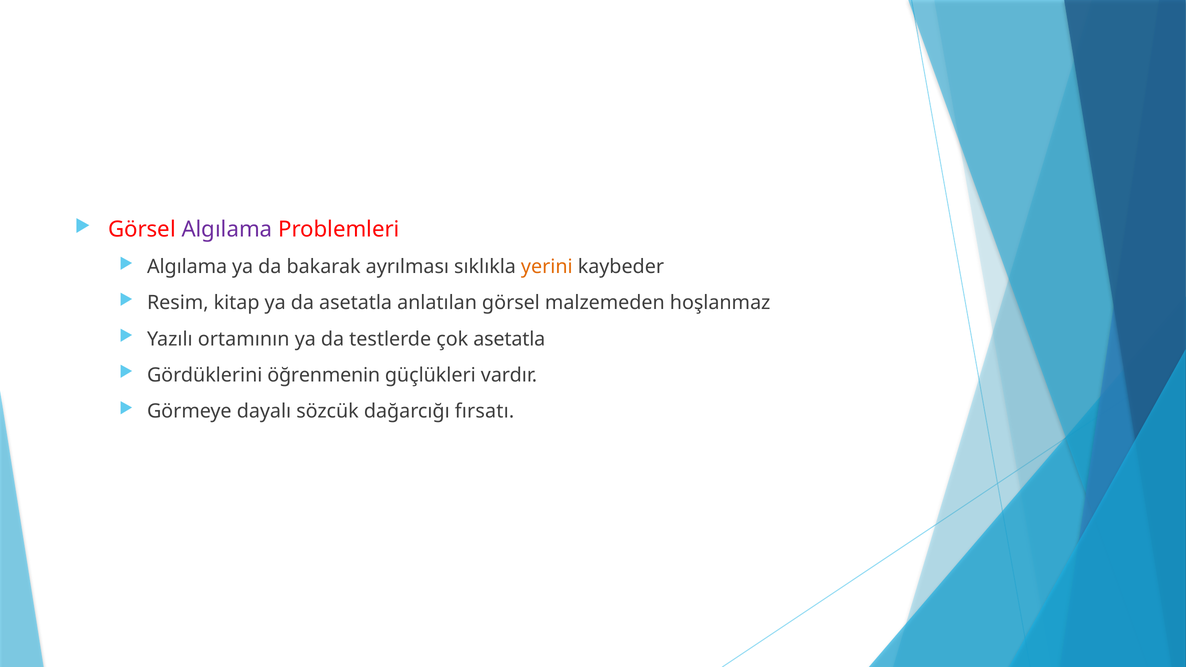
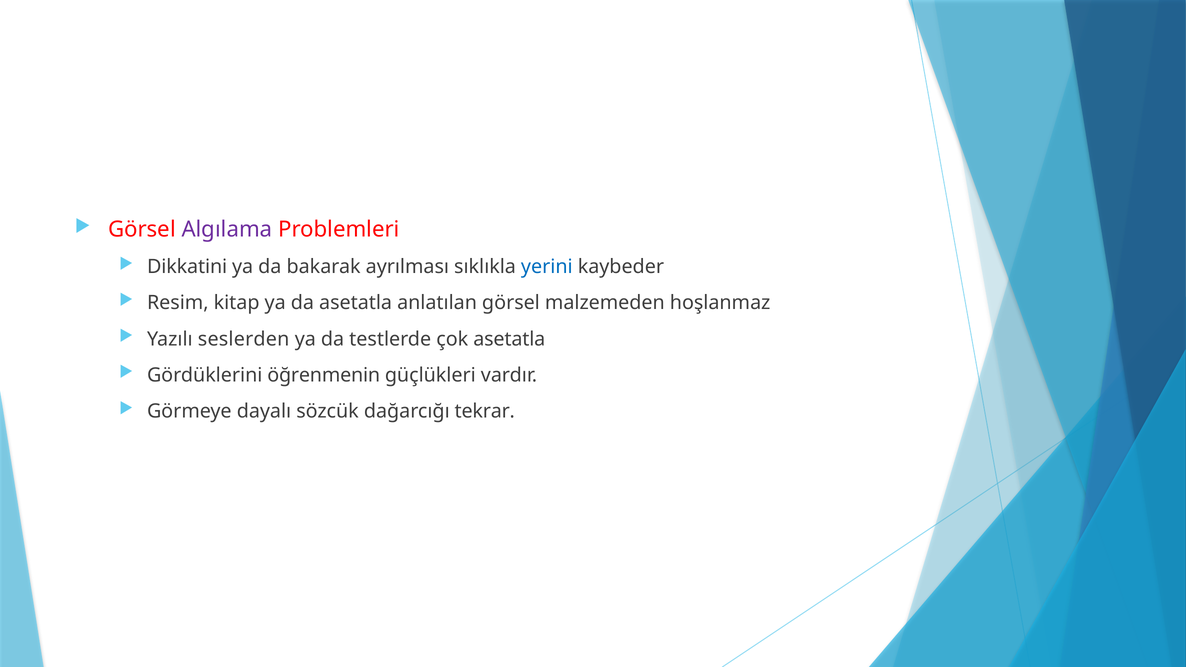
Algılama: Algılama -> Dikkatini (187, 267)
yerini colour: orange -> blue (547, 267)
ortamının: ortamının -> seslerden (244, 339)
fırsatı: fırsatı -> tekrar (485, 411)
